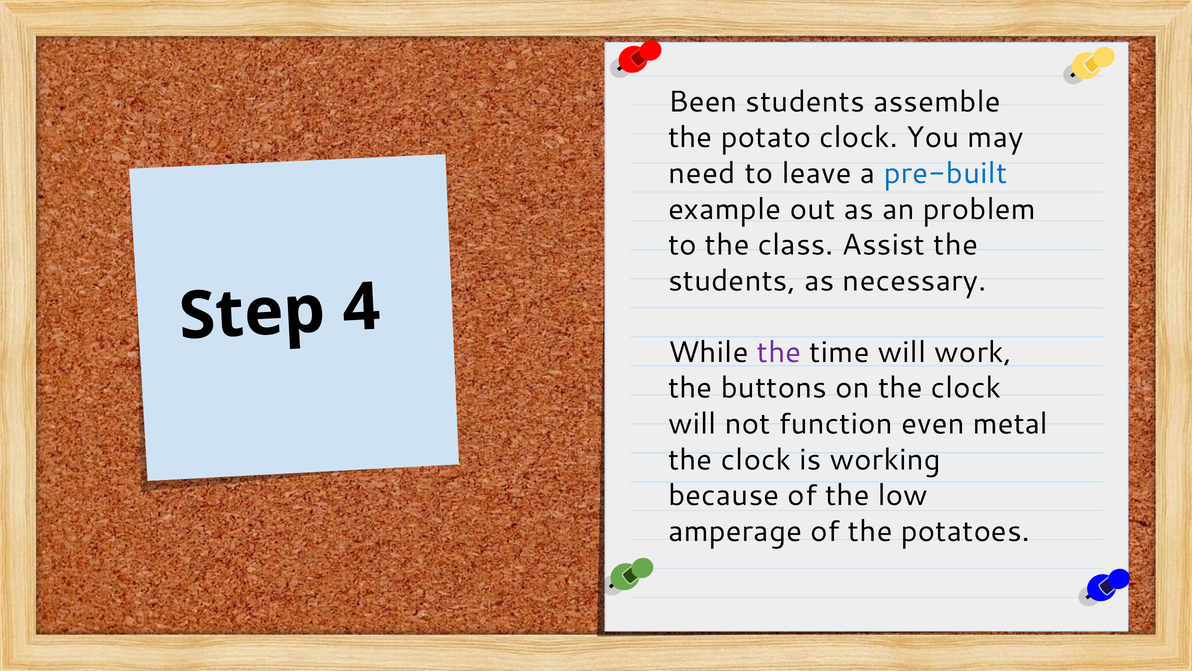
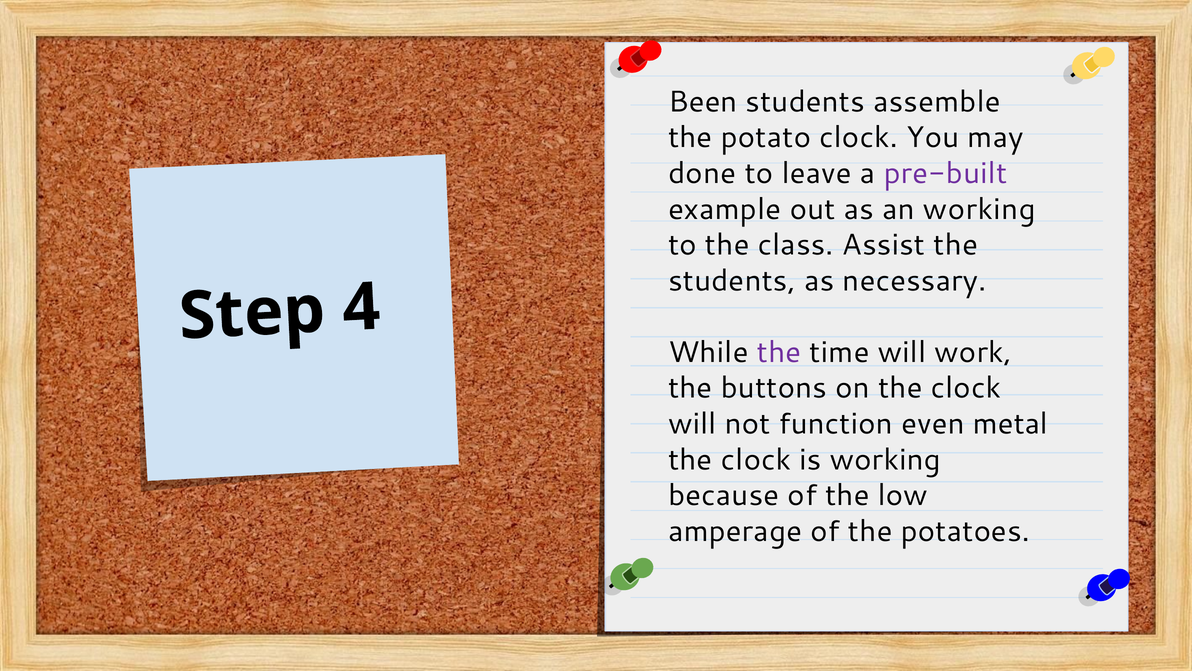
need: need -> done (702, 173)
pre-built colour: blue -> purple (945, 173)
an problem: problem -> working (979, 209)
